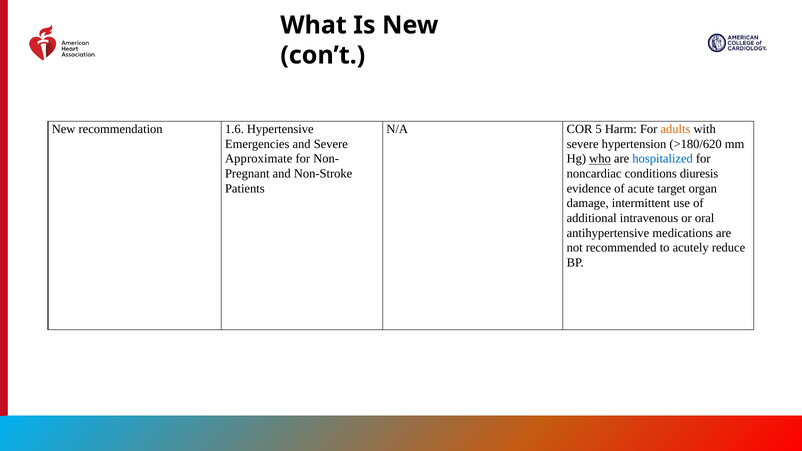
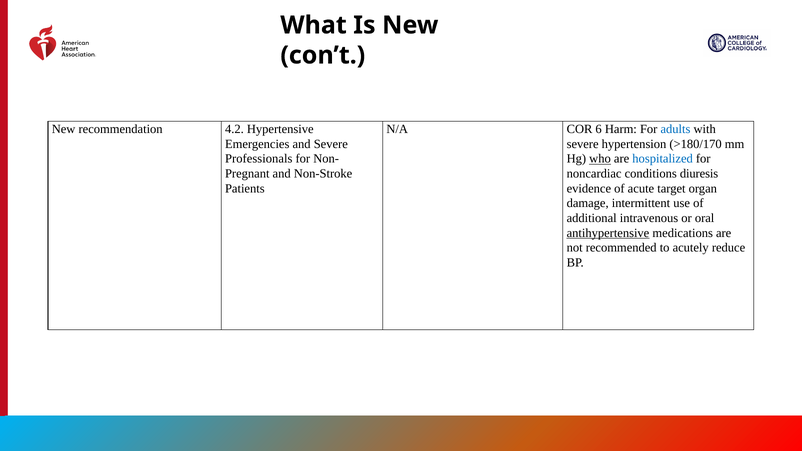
1.6: 1.6 -> 4.2 (234, 129)
5: 5 -> 6 (599, 129)
adults colour: orange -> blue (675, 129)
>180/620: >180/620 -> >180/170 (696, 144)
Approximate: Approximate -> Professionals (259, 159)
antihypertensive underline: none -> present (608, 233)
